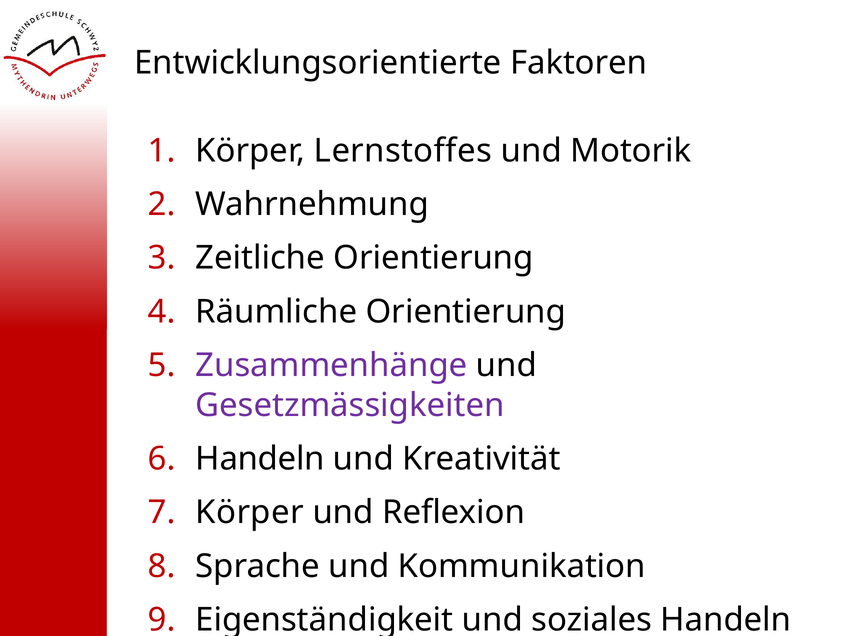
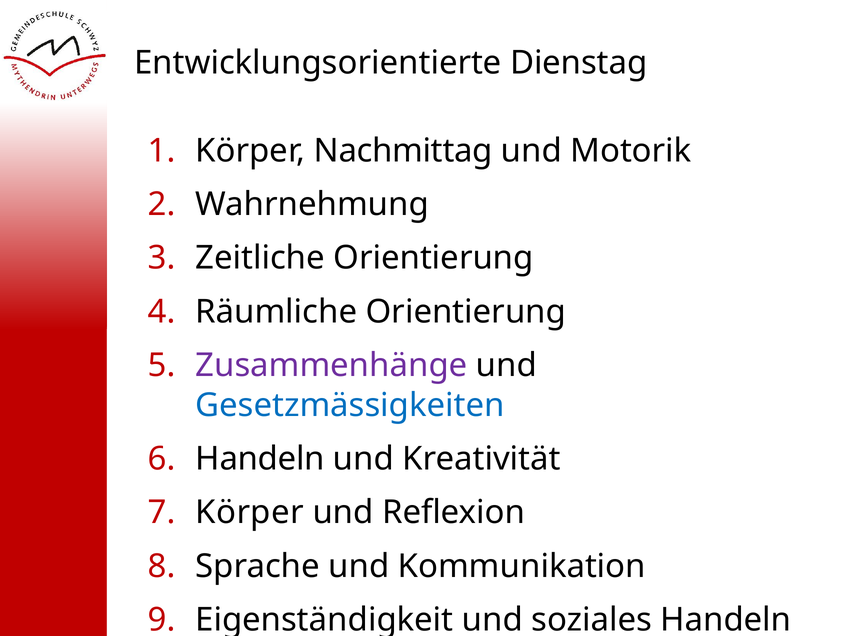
Faktoren: Faktoren -> Dienstag (579, 63)
Lernstoffes: Lernstoffes -> Nachmittag (403, 151)
Gesetzmässigkeiten colour: purple -> blue (350, 405)
